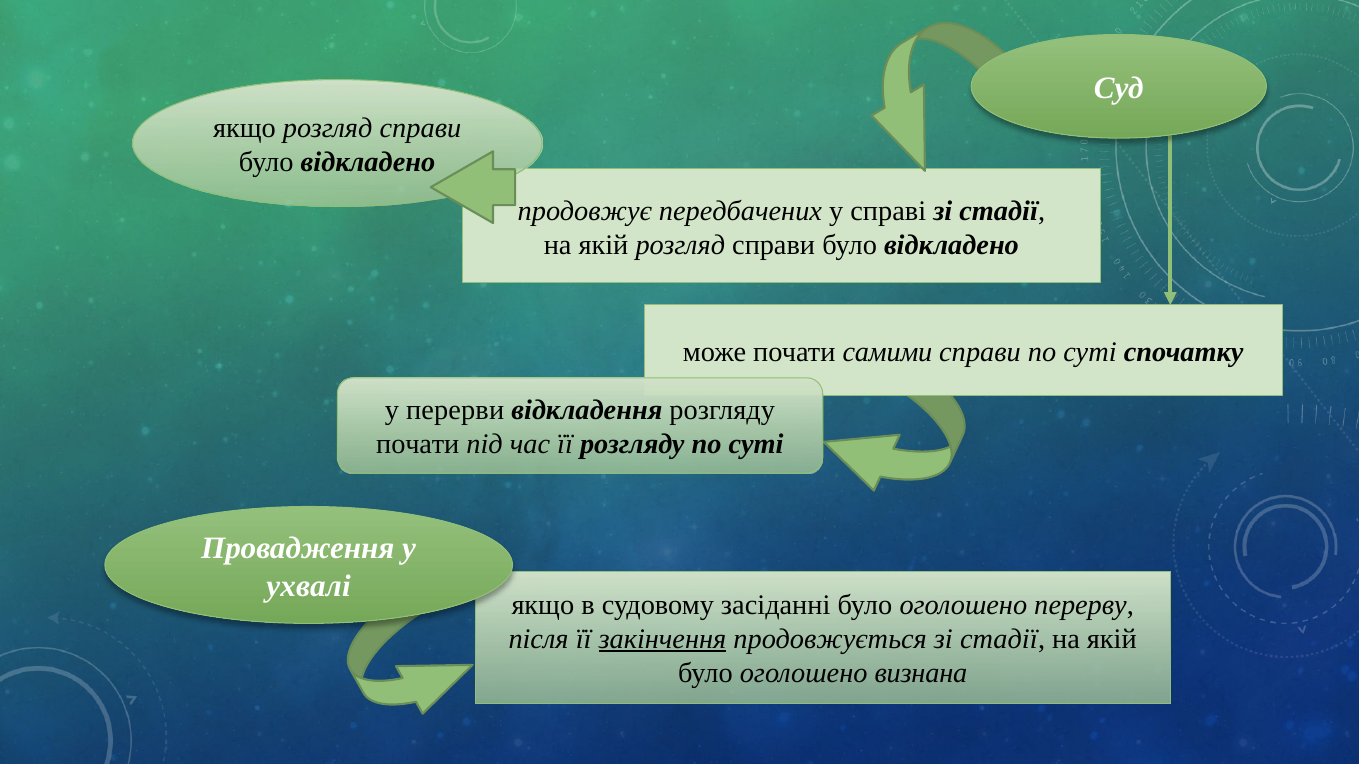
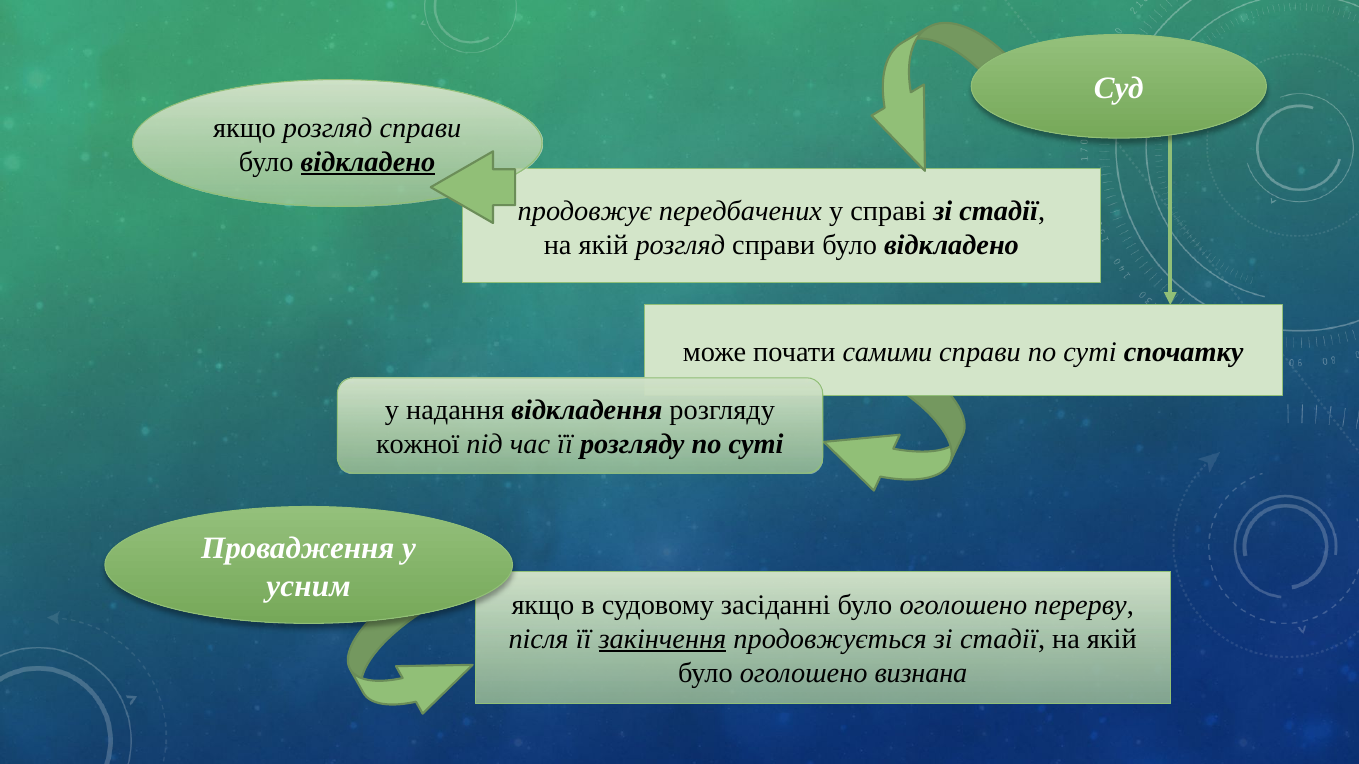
відкладено underline: none -> present (368, 162)
перерви: перерви -> надання (455, 411)
почати: почати -> кожної (418, 445)
ухвалі: ухвалі -> усним (309, 586)
